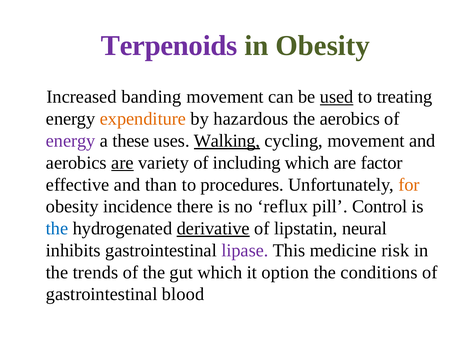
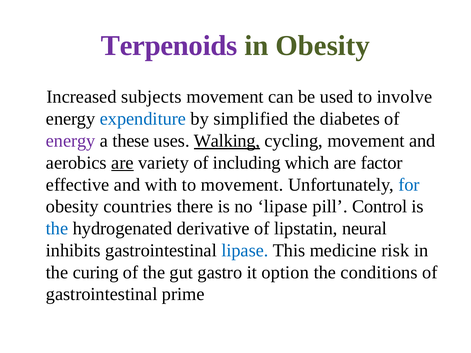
banding: banding -> subjects (151, 97)
used underline: present -> none (337, 97)
treating: treating -> involve (404, 97)
expenditure colour: orange -> blue (143, 119)
hazardous: hazardous -> simplified (251, 119)
the aerobics: aerobics -> diabetes (350, 119)
than: than -> with (161, 185)
to procedures: procedures -> movement (242, 185)
for colour: orange -> blue (409, 185)
incidence: incidence -> countries (138, 207)
no reflux: reflux -> lipase (283, 207)
derivative underline: present -> none (213, 229)
lipase colour: purple -> blue (245, 251)
trends: trends -> curing (96, 273)
gut which: which -> gastro (220, 273)
blood: blood -> prime (183, 294)
